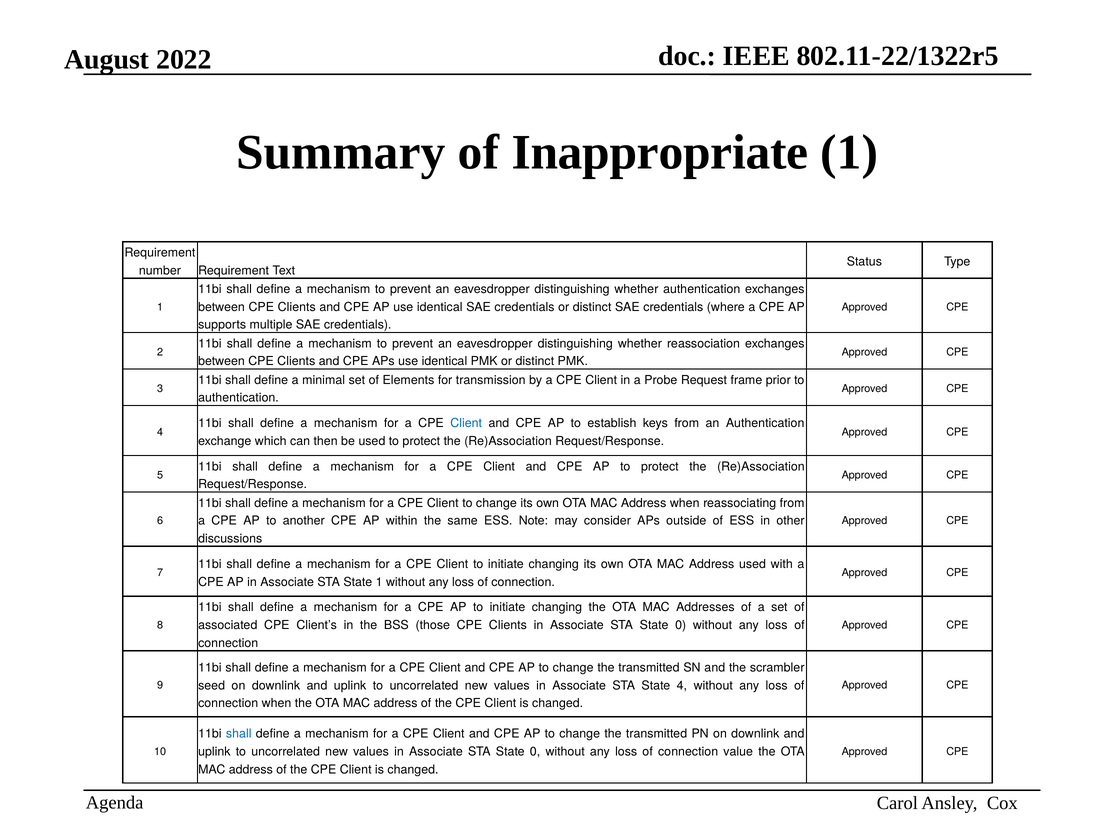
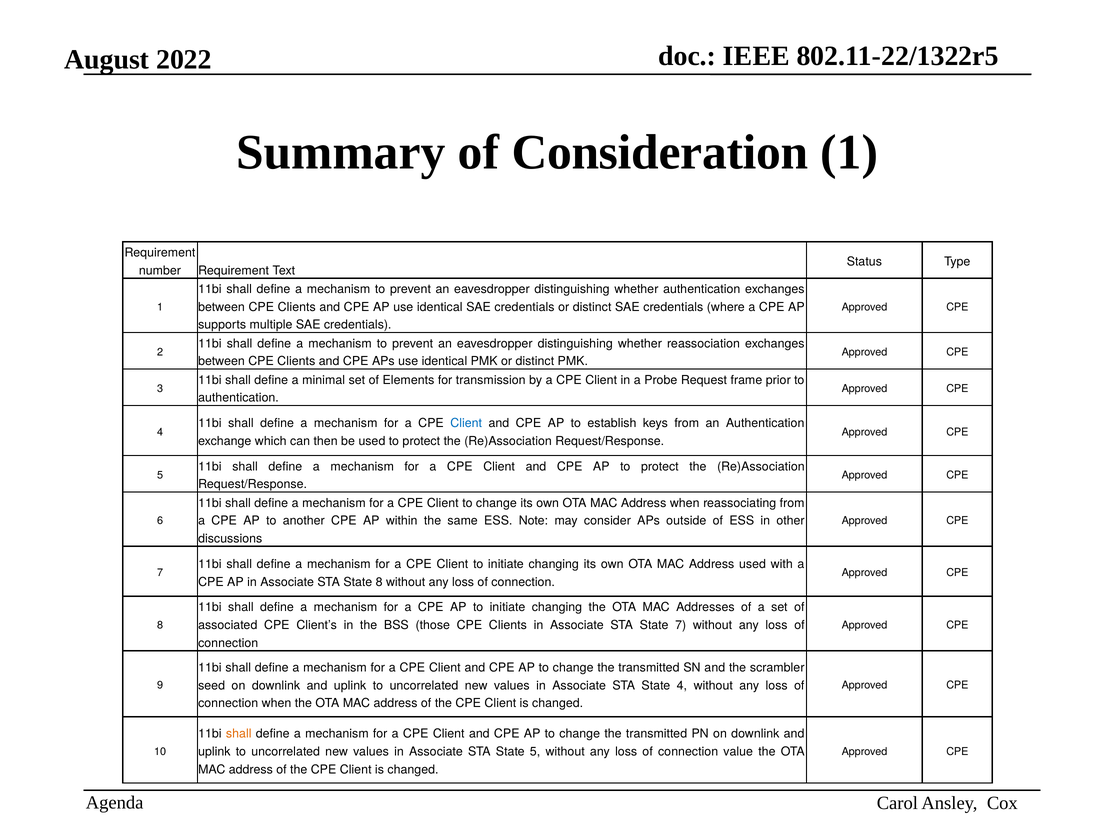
Inappropriate: Inappropriate -> Consideration (660, 152)
State 1: 1 -> 8 (379, 581)
0: 0 -> 7 (681, 625)
shall colour: blue -> orange (239, 733)
0: 0 -> 5 (535, 751)
